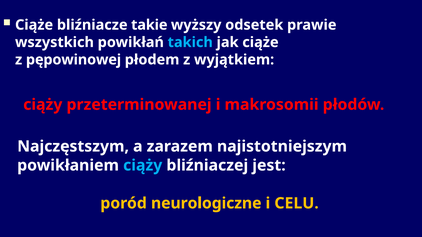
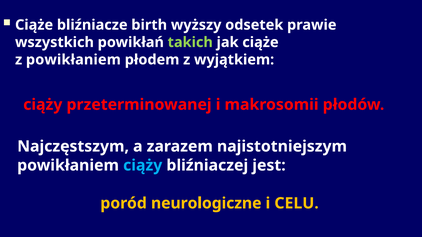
takie: takie -> birth (149, 25)
takich colour: light blue -> light green (190, 42)
z pępowinowej: pępowinowej -> powikłaniem (73, 60)
